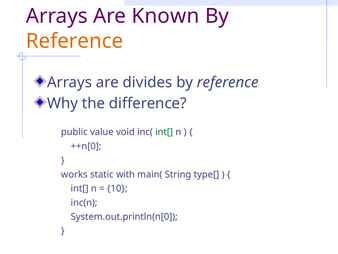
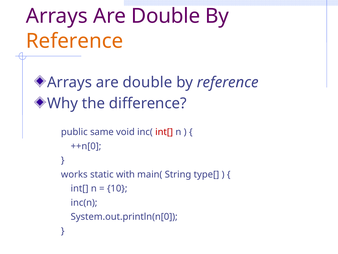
Known: Known -> Double (166, 16)
divides: divides -> double (148, 82)
value: value -> same (102, 132)
int[ colour: green -> red (164, 132)
